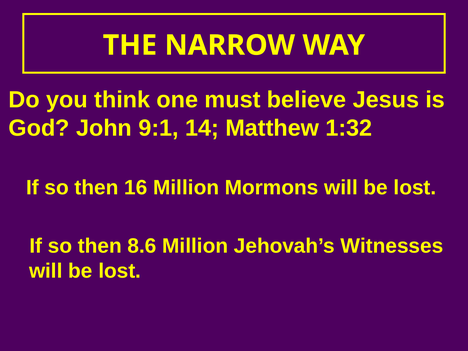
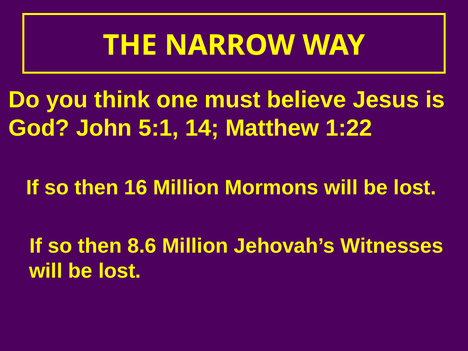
9:1: 9:1 -> 5:1 (159, 128)
1:32: 1:32 -> 1:22 (349, 128)
